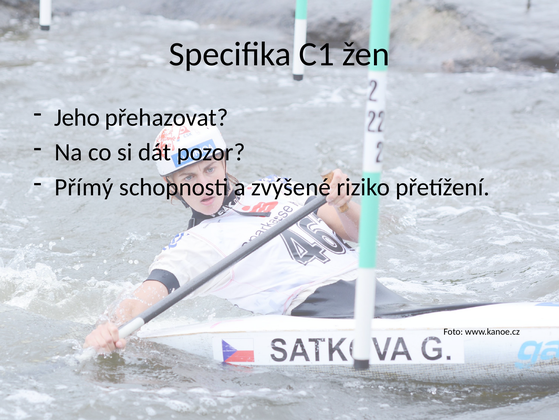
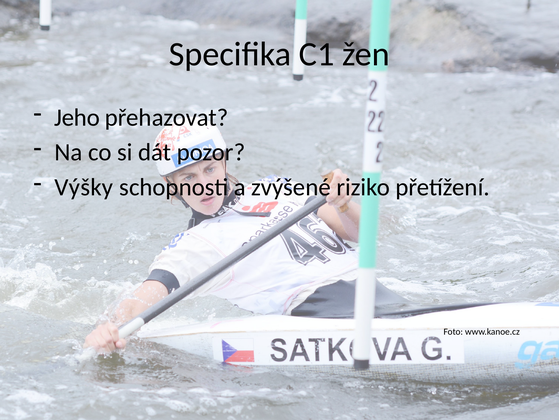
Přímý: Přímý -> Výšky (84, 187)
